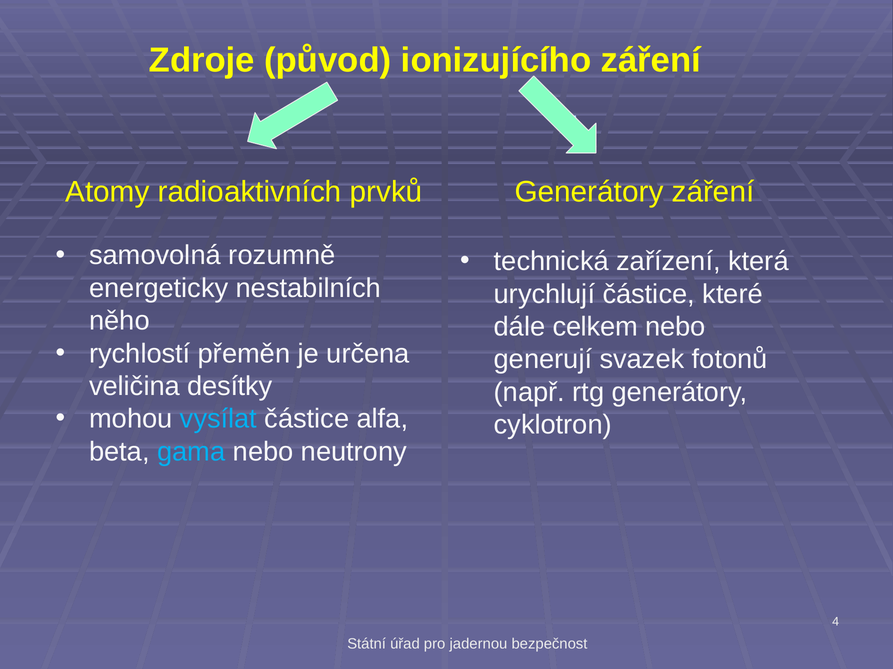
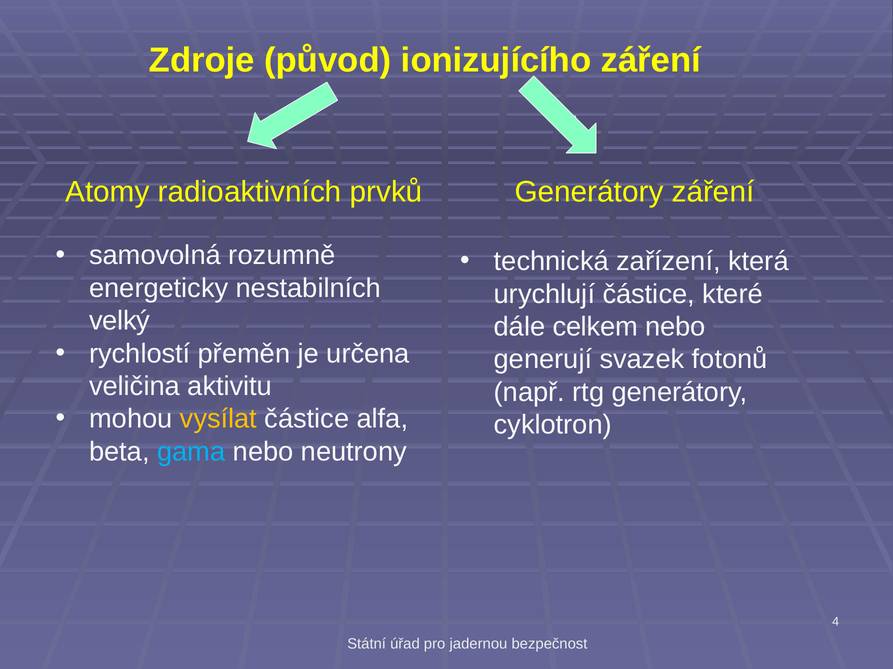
něho: něho -> velký (120, 321)
desítky: desítky -> aktivitu (230, 387)
vysílat colour: light blue -> yellow (218, 419)
